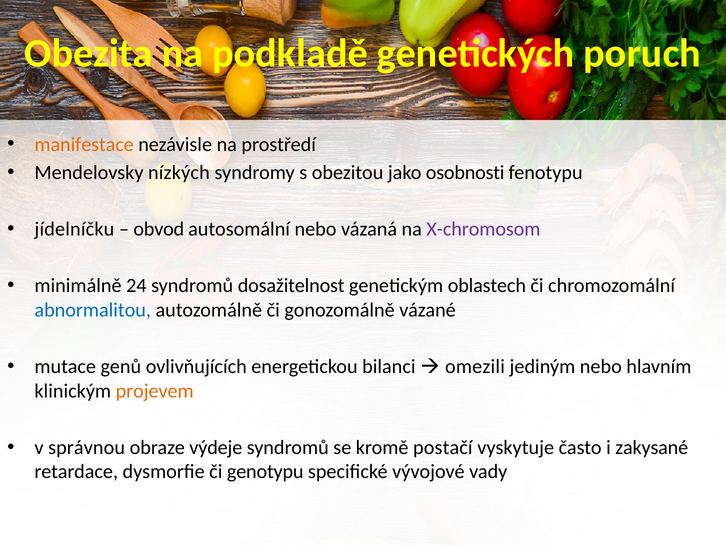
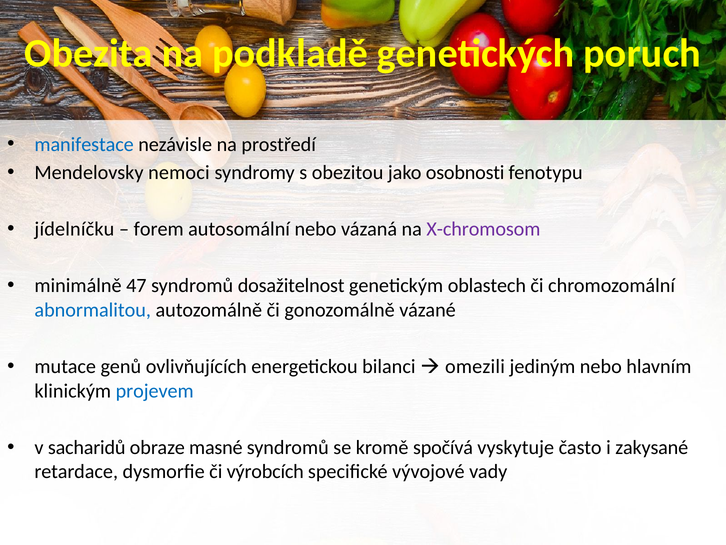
manifestace colour: orange -> blue (84, 144)
nízkých: nízkých -> nemoci (179, 172)
obvod: obvod -> forem (159, 229)
24: 24 -> 47 (136, 286)
projevem colour: orange -> blue (155, 391)
správnou: správnou -> sacharidů (87, 447)
výdeje: výdeje -> masné (216, 447)
postačí: postačí -> spočívá (443, 447)
genotypu: genotypu -> výrobcích (265, 471)
